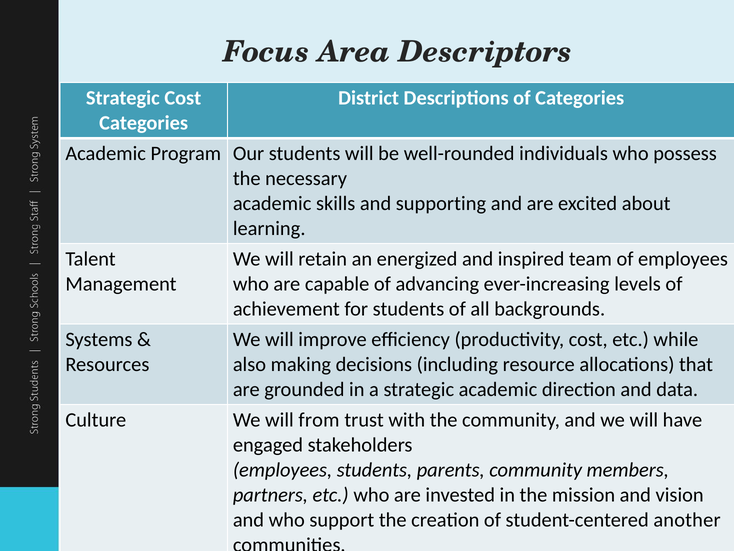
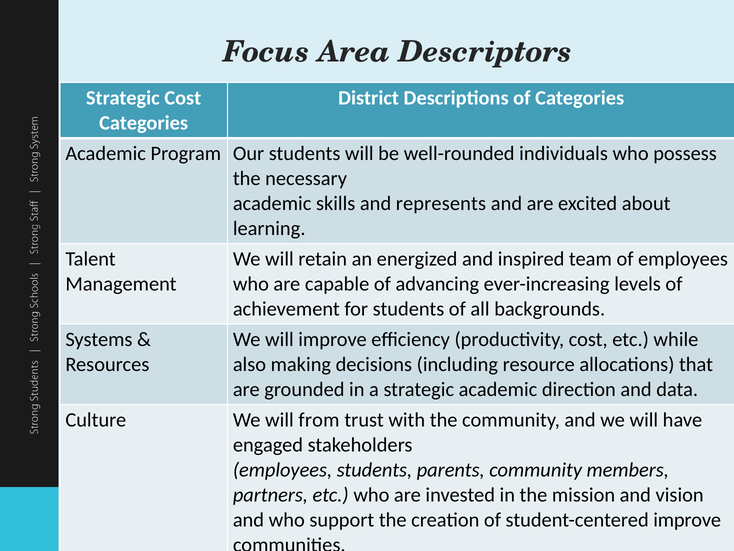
supporting: supporting -> represents (441, 203)
student-centered another: another -> improve (687, 520)
